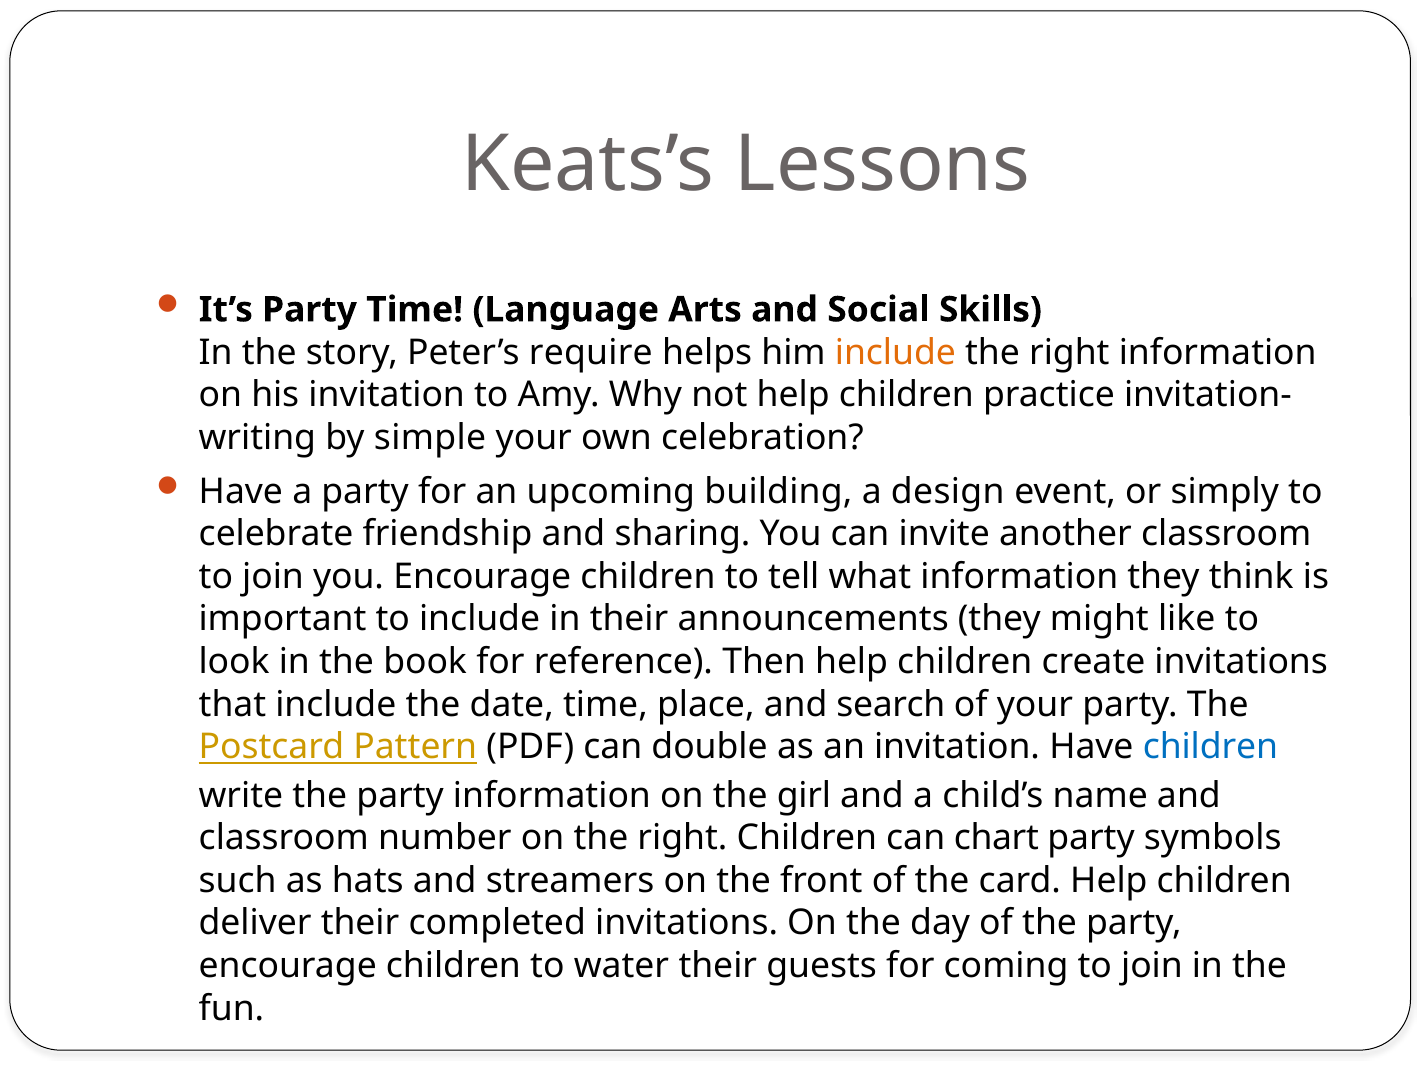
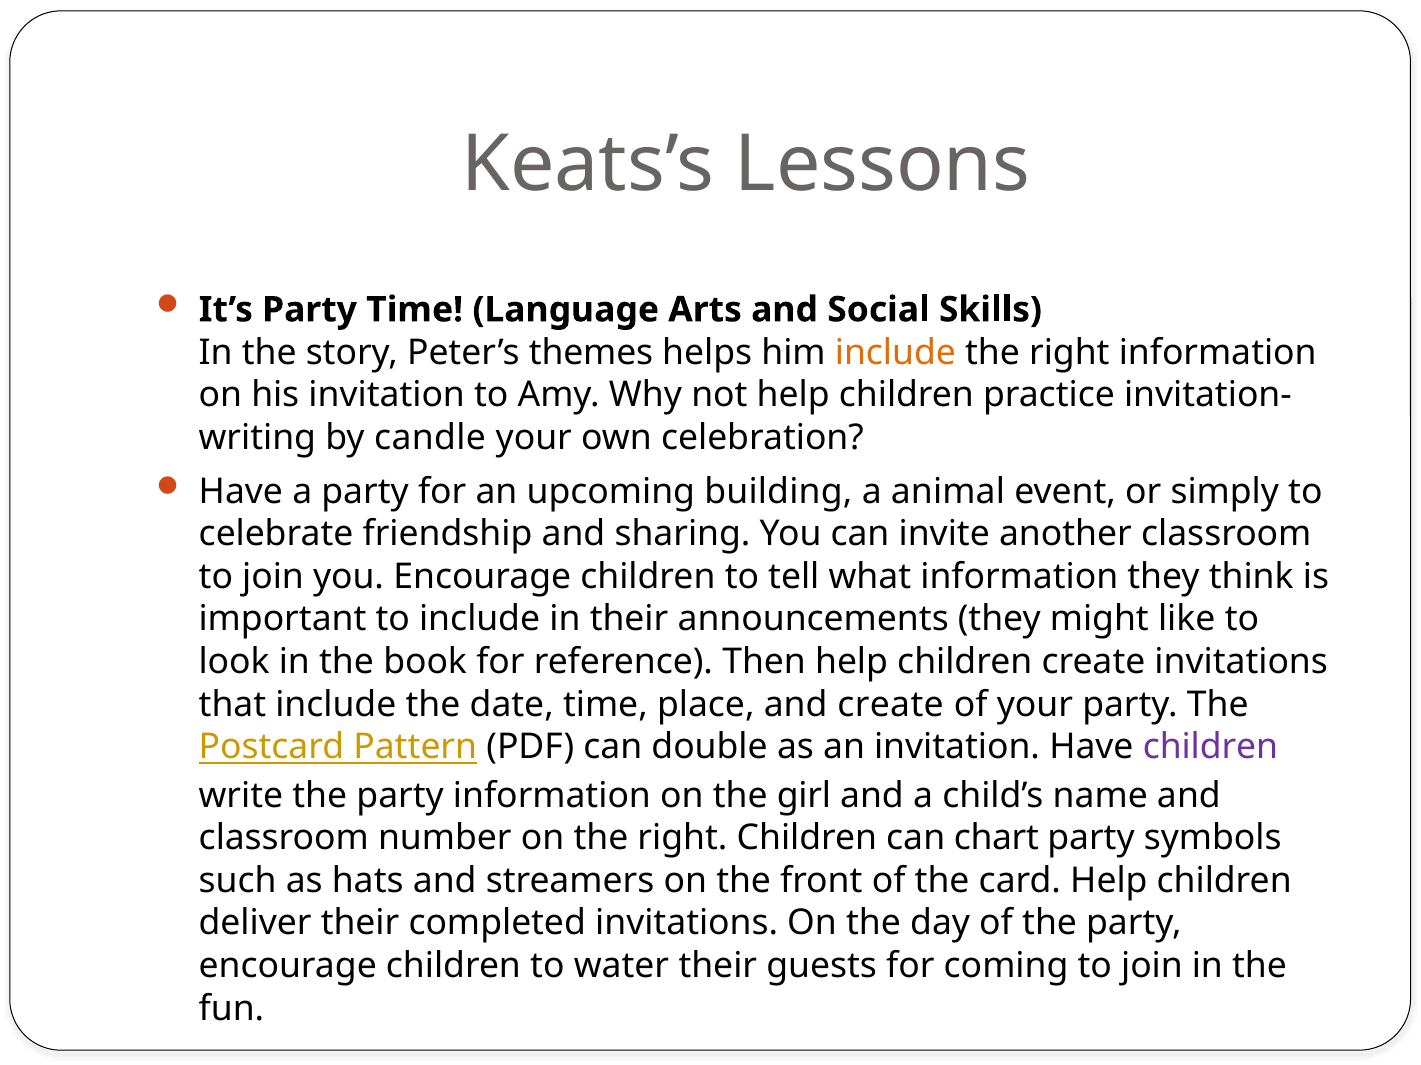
require: require -> themes (591, 353)
simple: simple -> candle (430, 438)
design: design -> animal (948, 492)
and search: search -> create (891, 705)
children colour: blue -> purple (1210, 748)
